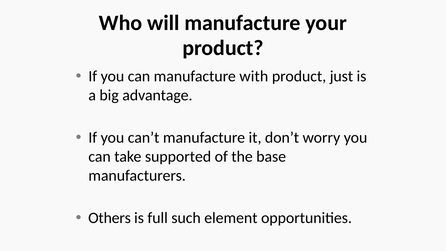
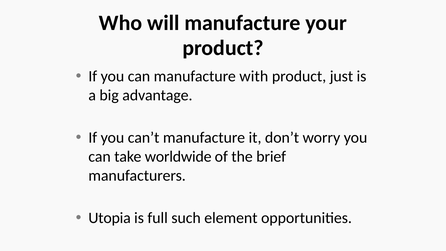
supported: supported -> worldwide (178, 157)
base: base -> brief (271, 157)
Others: Others -> Utopia (110, 218)
